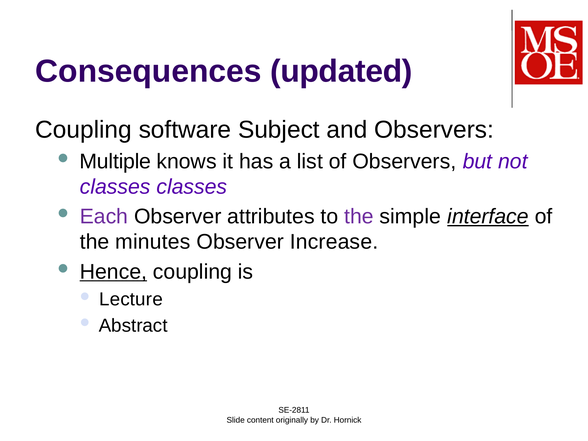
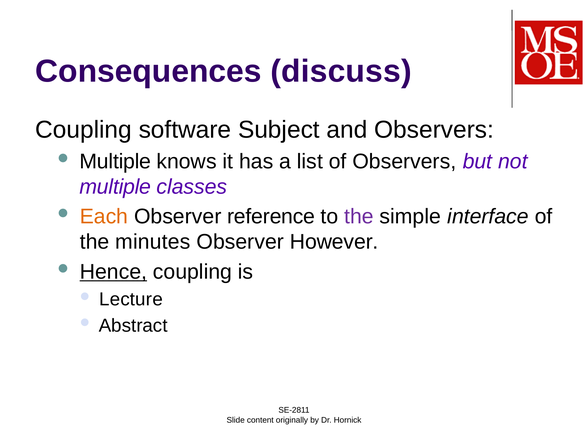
updated: updated -> discuss (341, 71)
classes: classes -> multiple (115, 187)
Each colour: purple -> orange (104, 217)
attributes: attributes -> reference (271, 217)
interface underline: present -> none (488, 217)
Increase: Increase -> However (334, 242)
